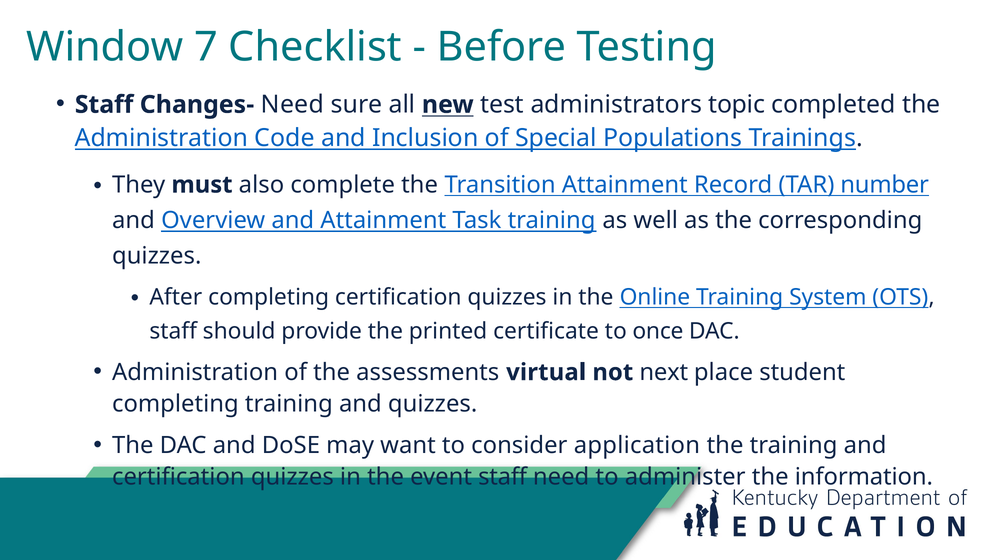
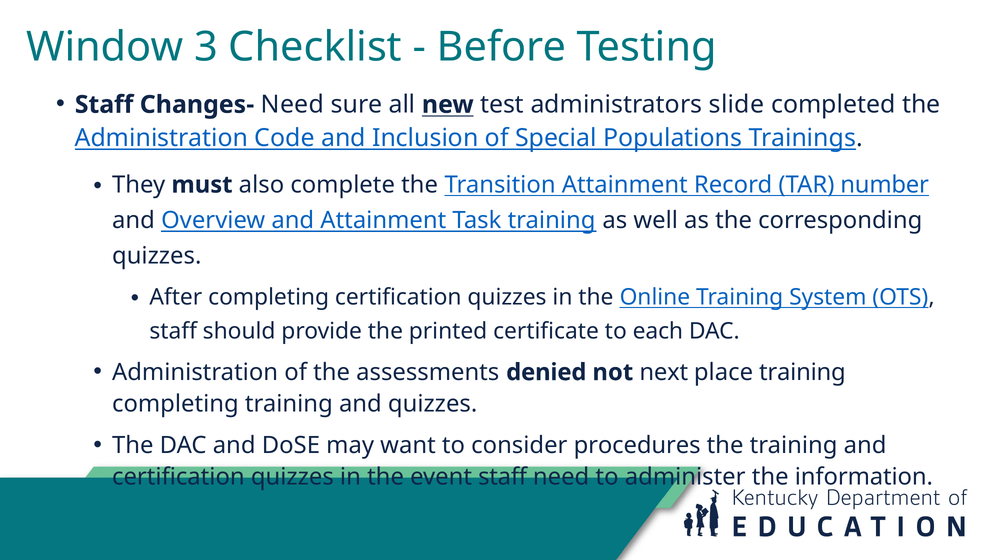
7: 7 -> 3 (206, 47)
topic: topic -> slide (736, 105)
once: once -> each (658, 331)
virtual: virtual -> denied (546, 372)
place student: student -> training (802, 372)
application: application -> procedures (637, 446)
